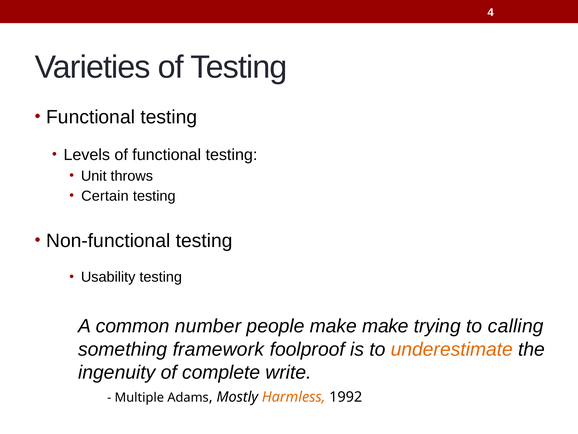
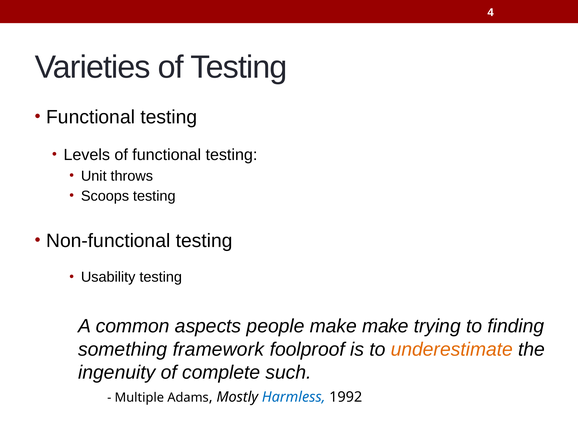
Certain: Certain -> Scoops (105, 196)
number: number -> aspects (208, 326)
calling: calling -> finding (516, 326)
write: write -> such (289, 372)
Harmless colour: orange -> blue (294, 397)
